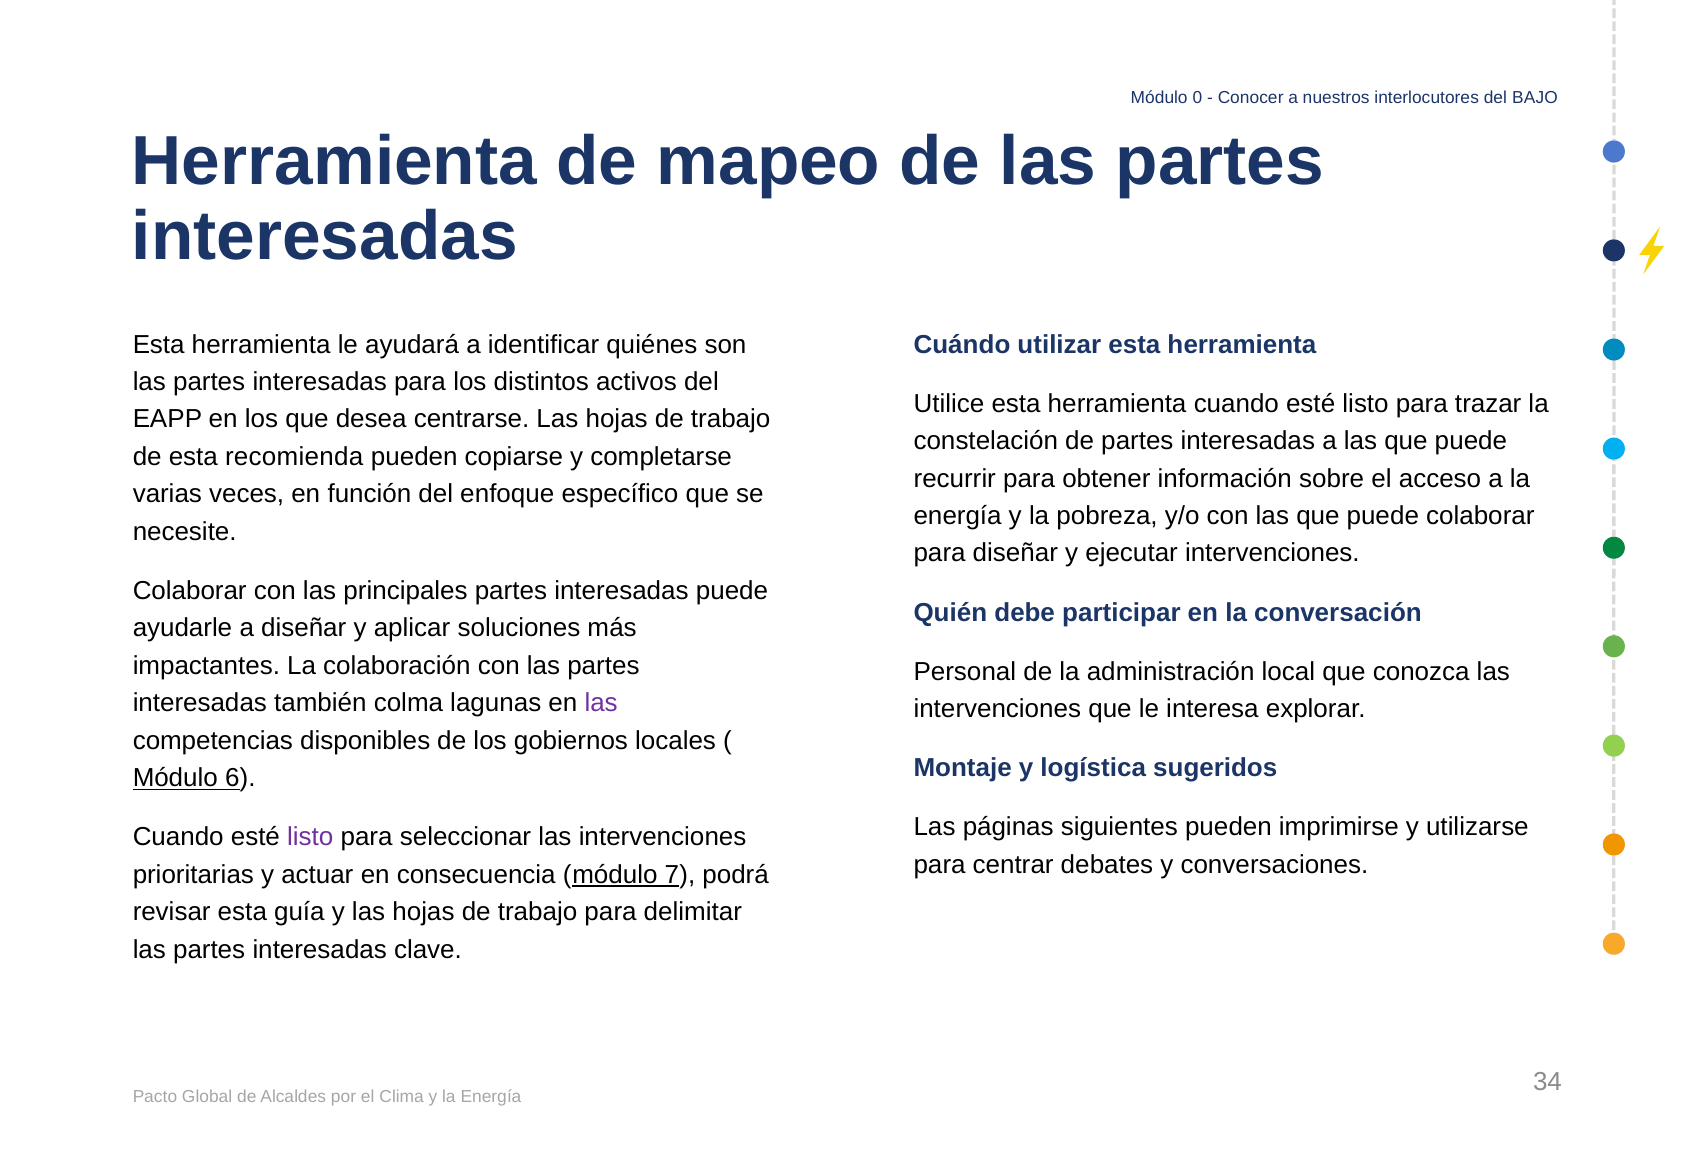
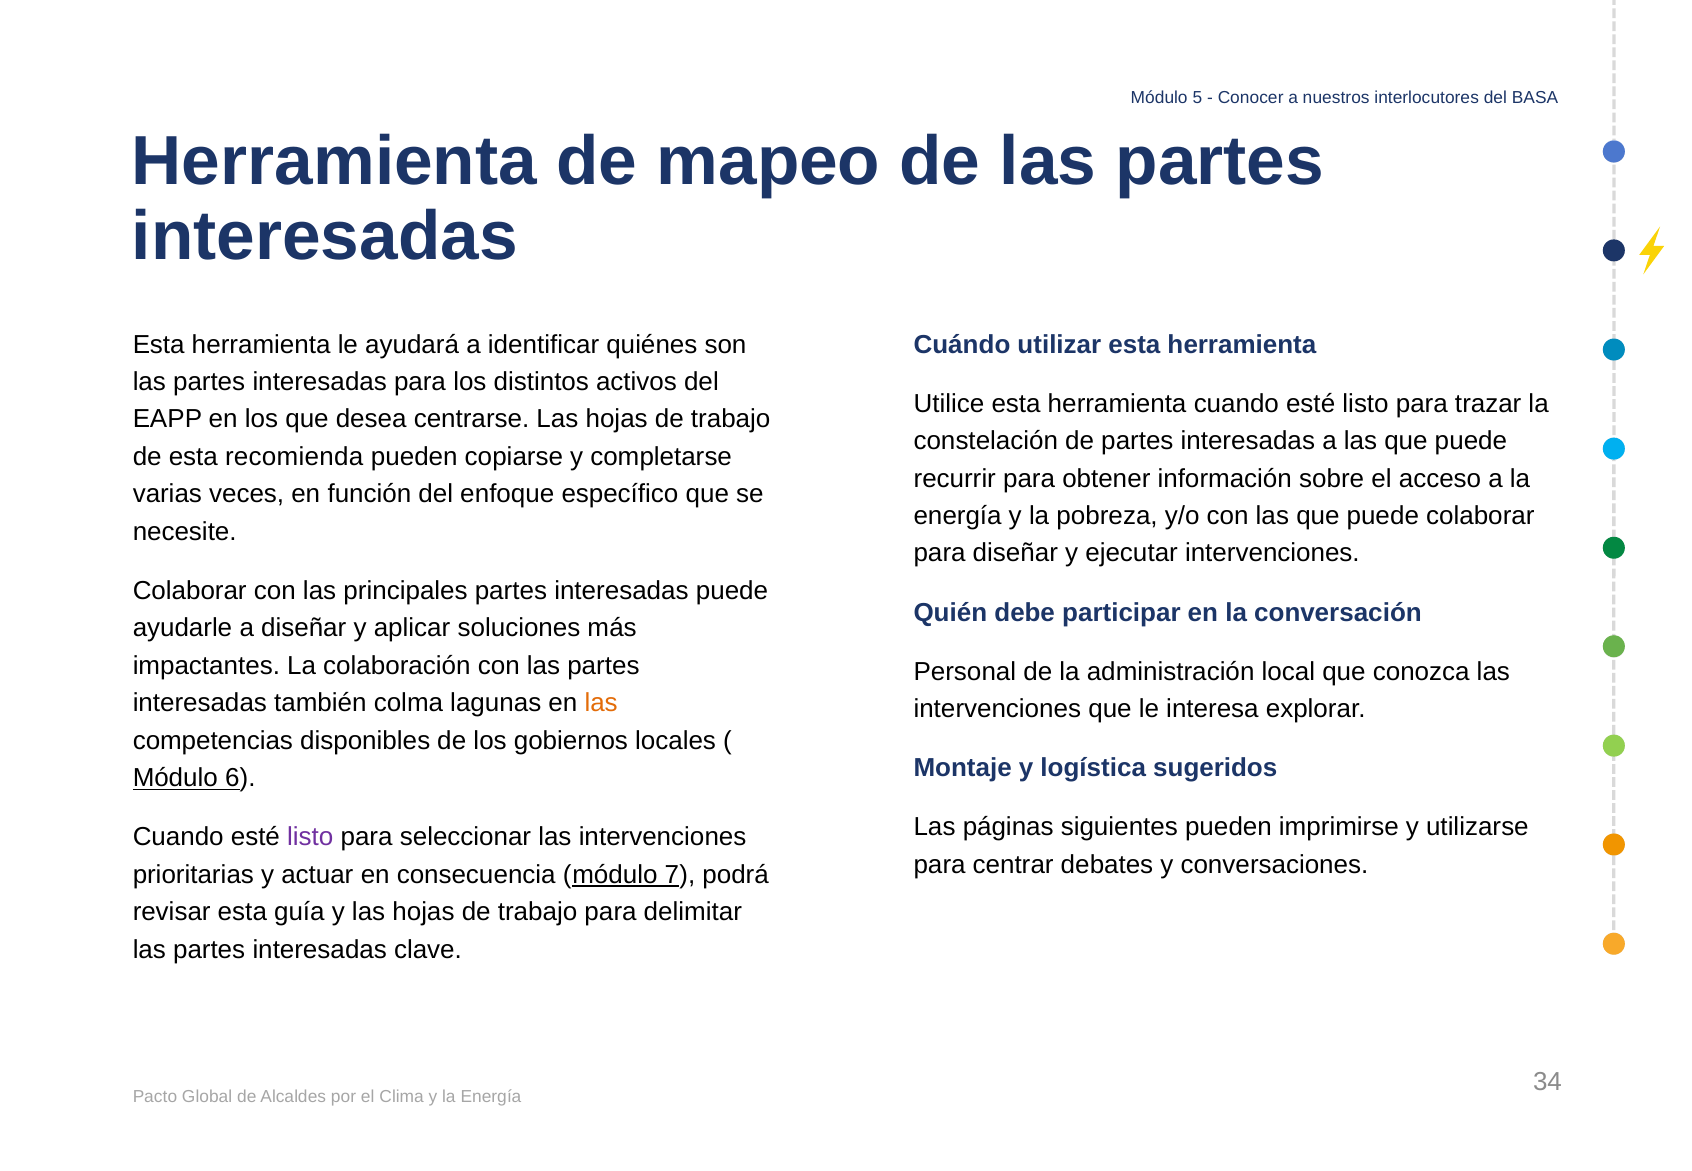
0: 0 -> 5 (1197, 98)
BAJO: BAJO -> BASA (1535, 98)
las colour: purple -> orange (601, 703)
